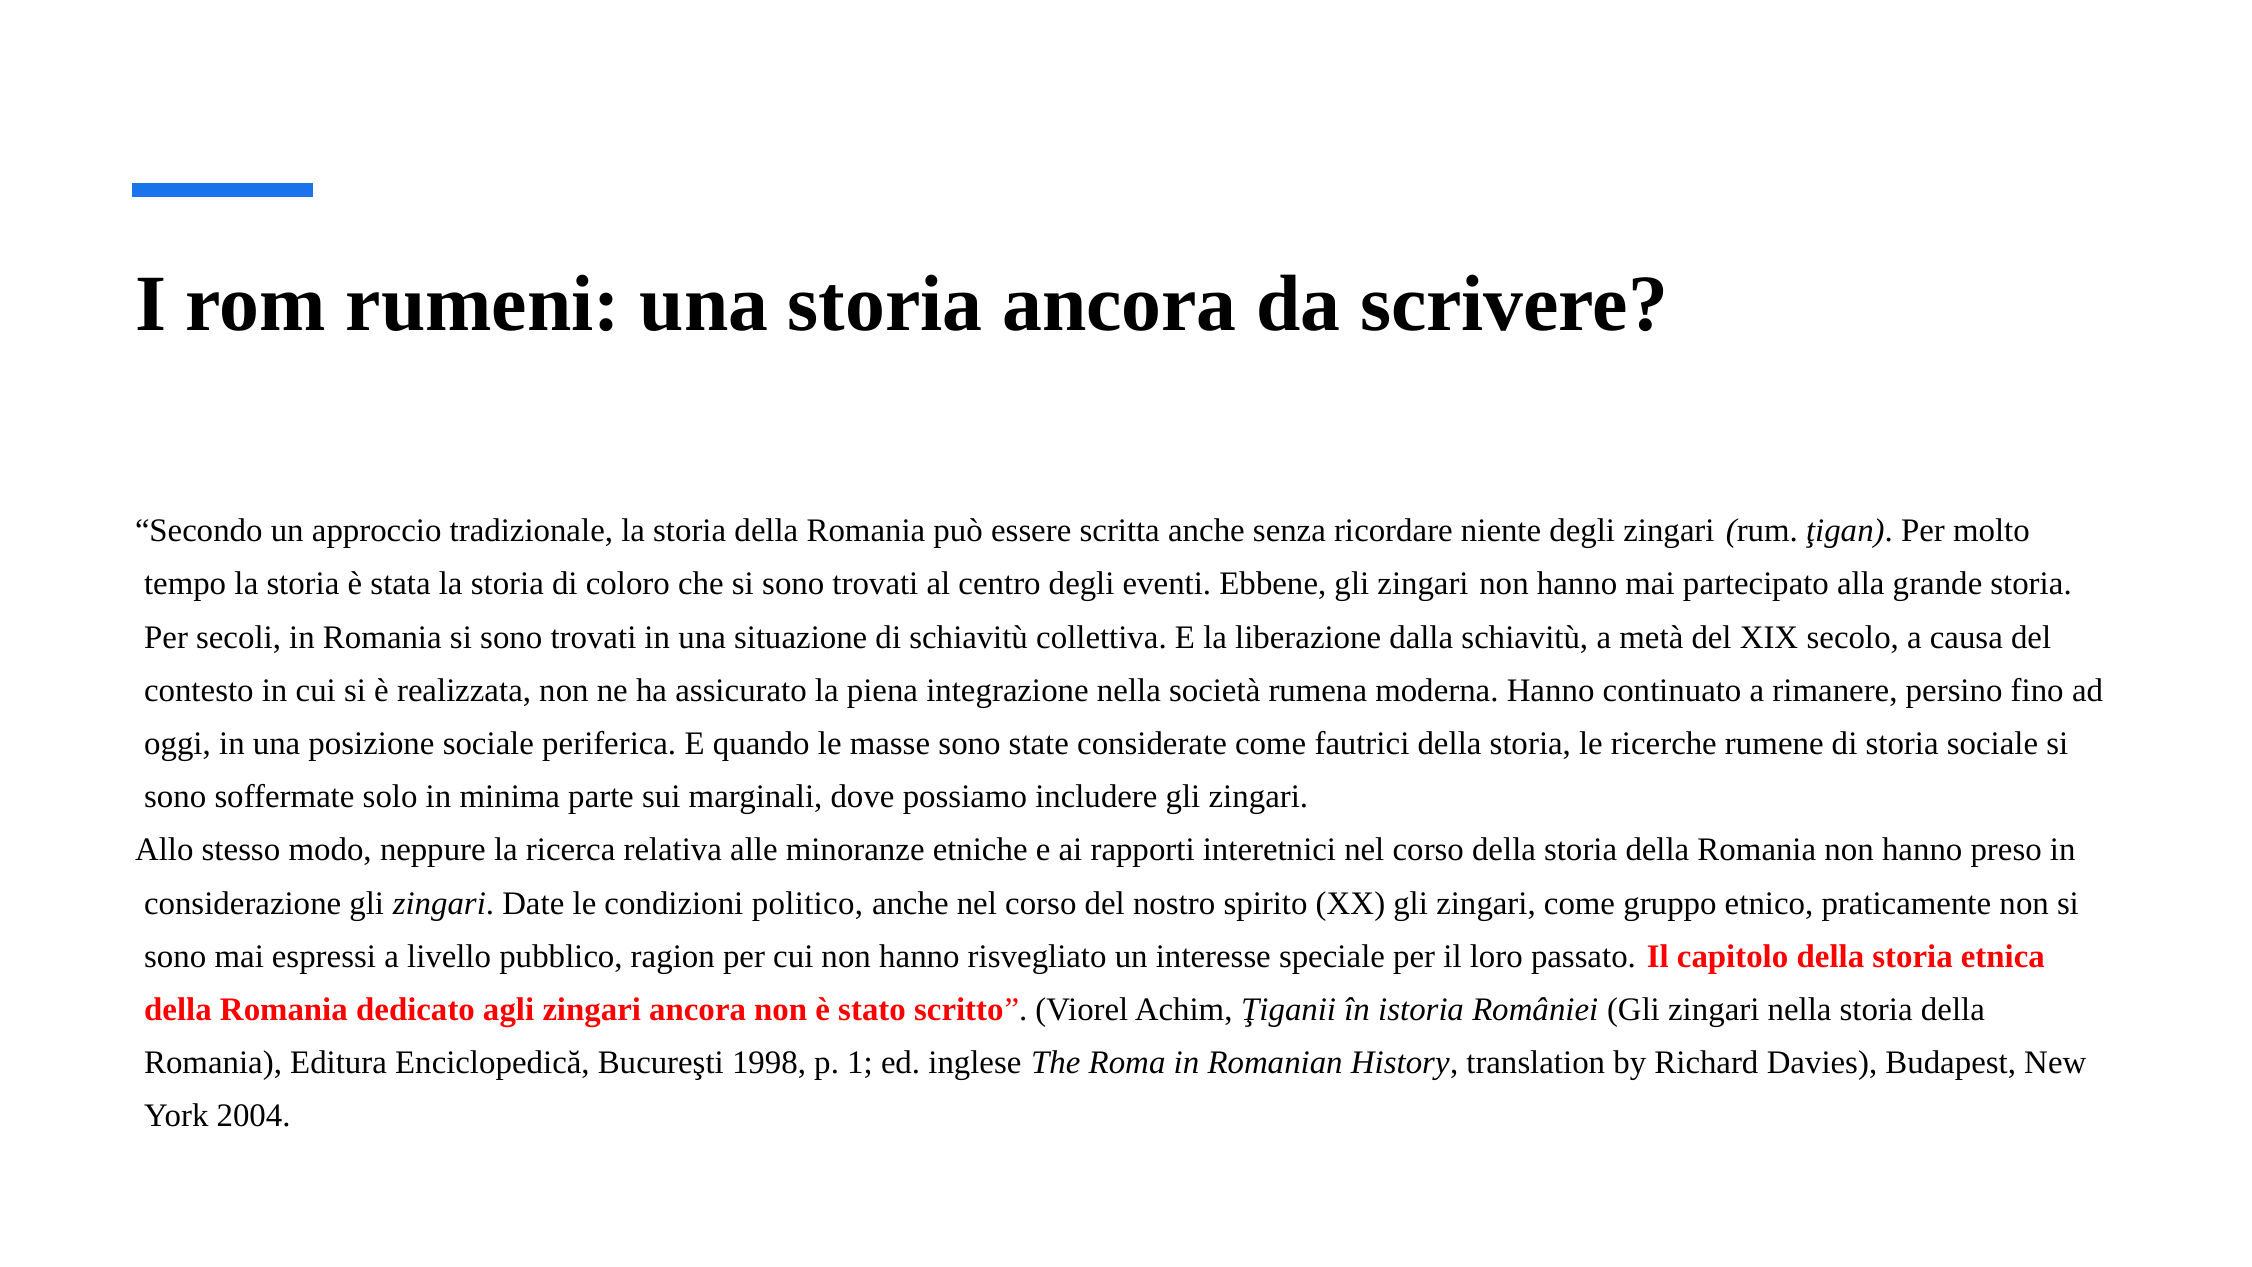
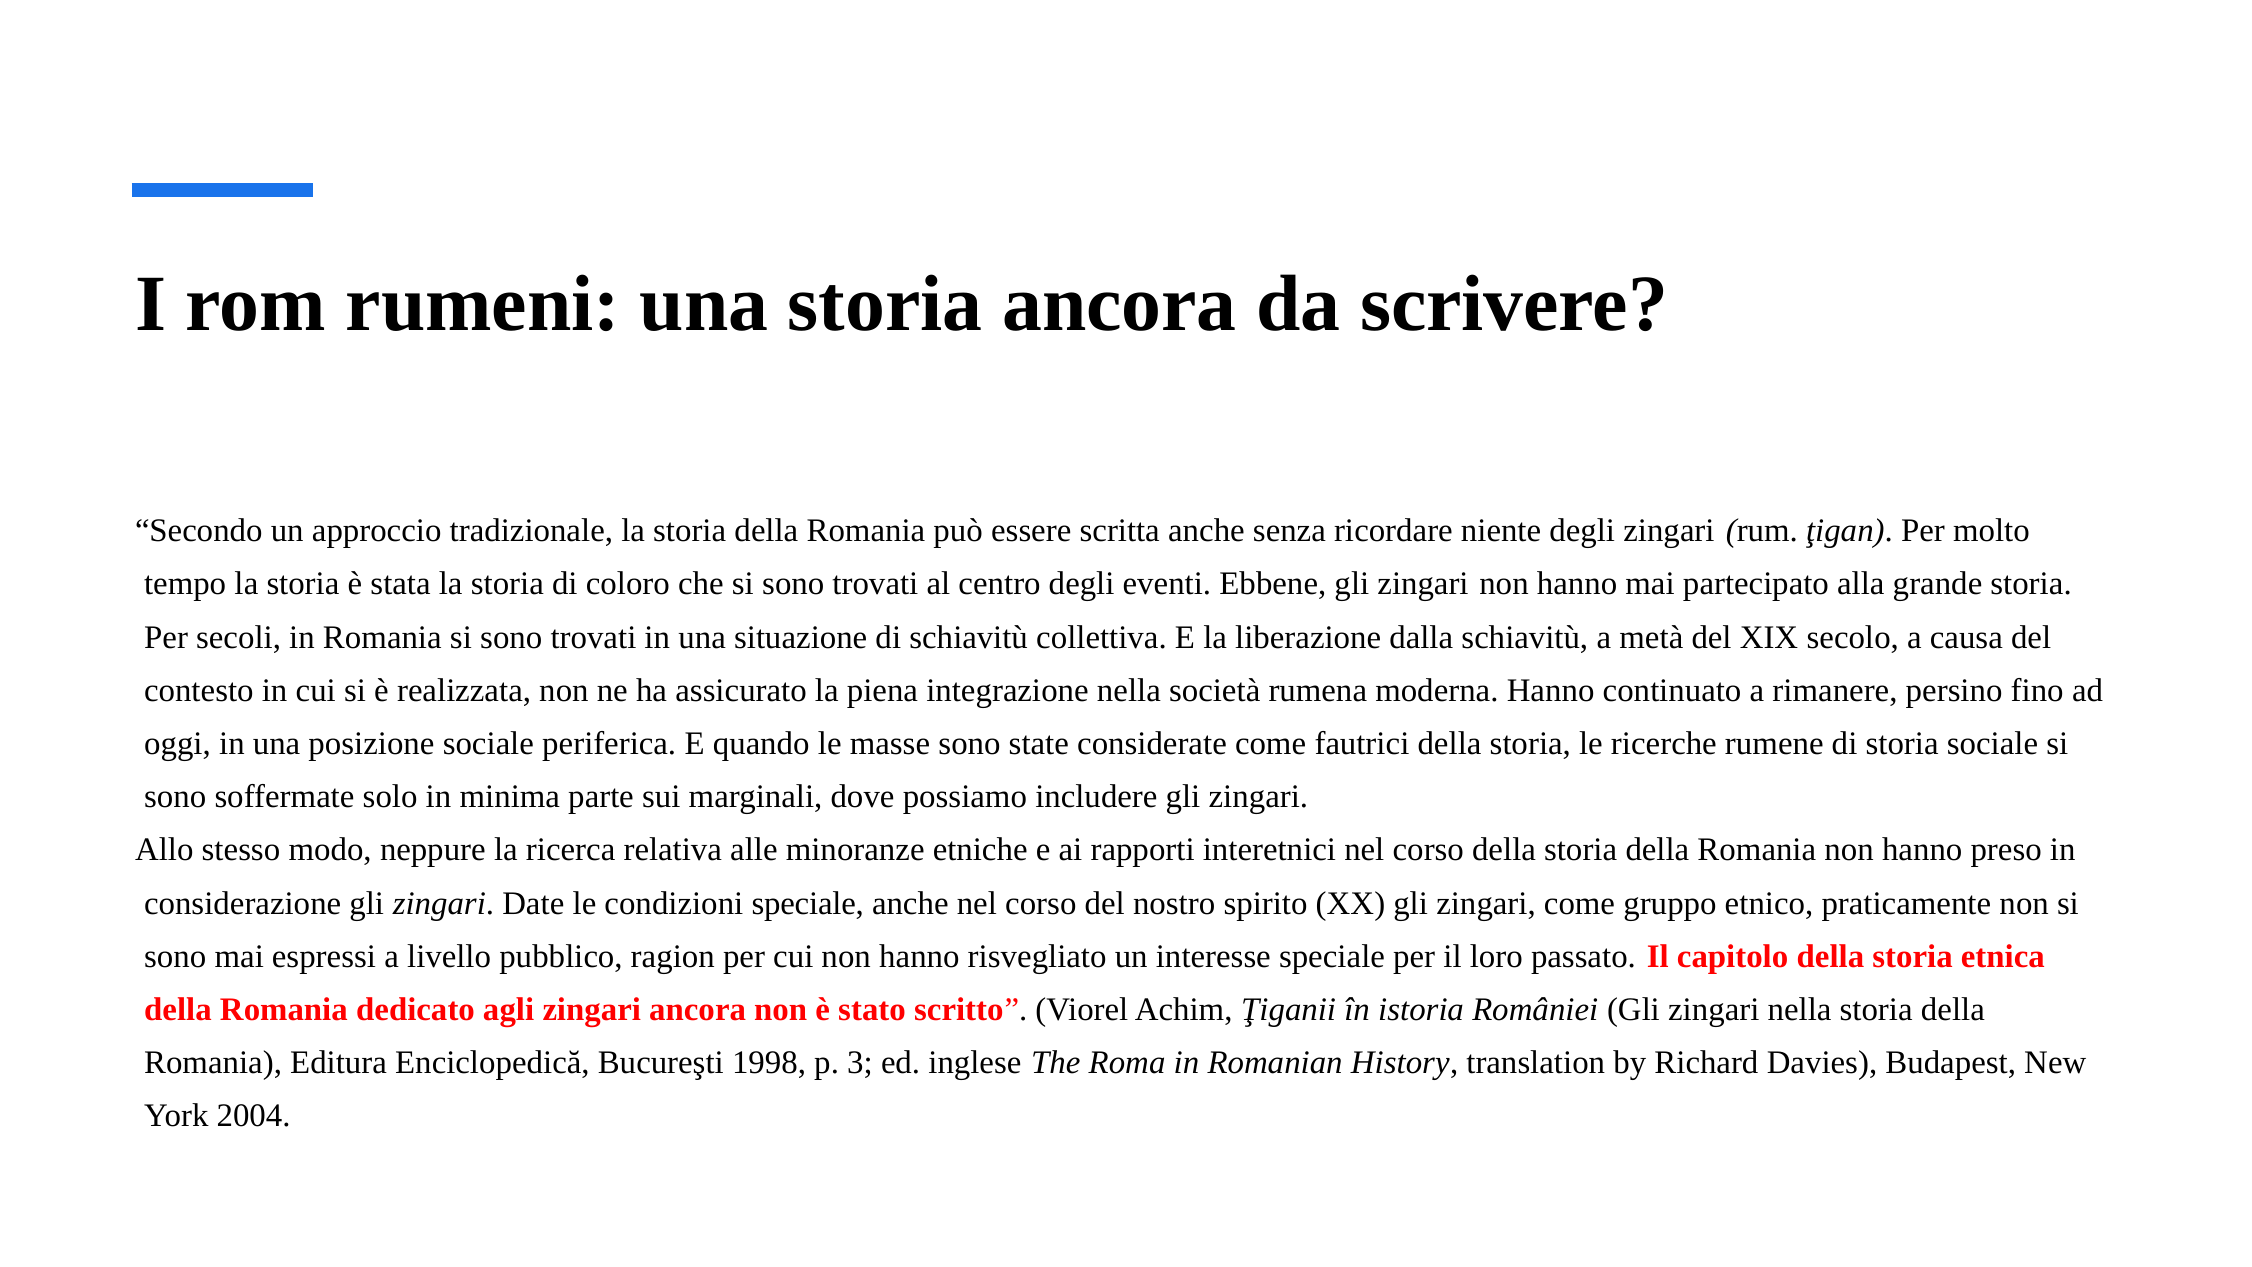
condizioni politico: politico -> speciale (808, 903)
1: 1 -> 3 (860, 1063)
